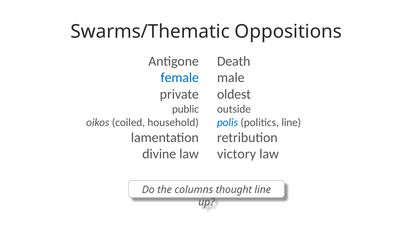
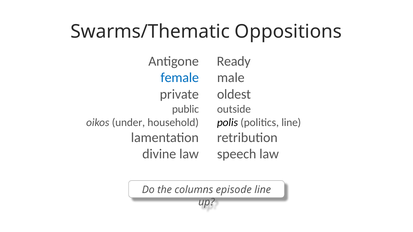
Death: Death -> Ready (234, 61)
coiled: coiled -> under (128, 123)
polis colour: blue -> black (227, 123)
victory: victory -> speech (237, 154)
thought: thought -> episode (234, 190)
